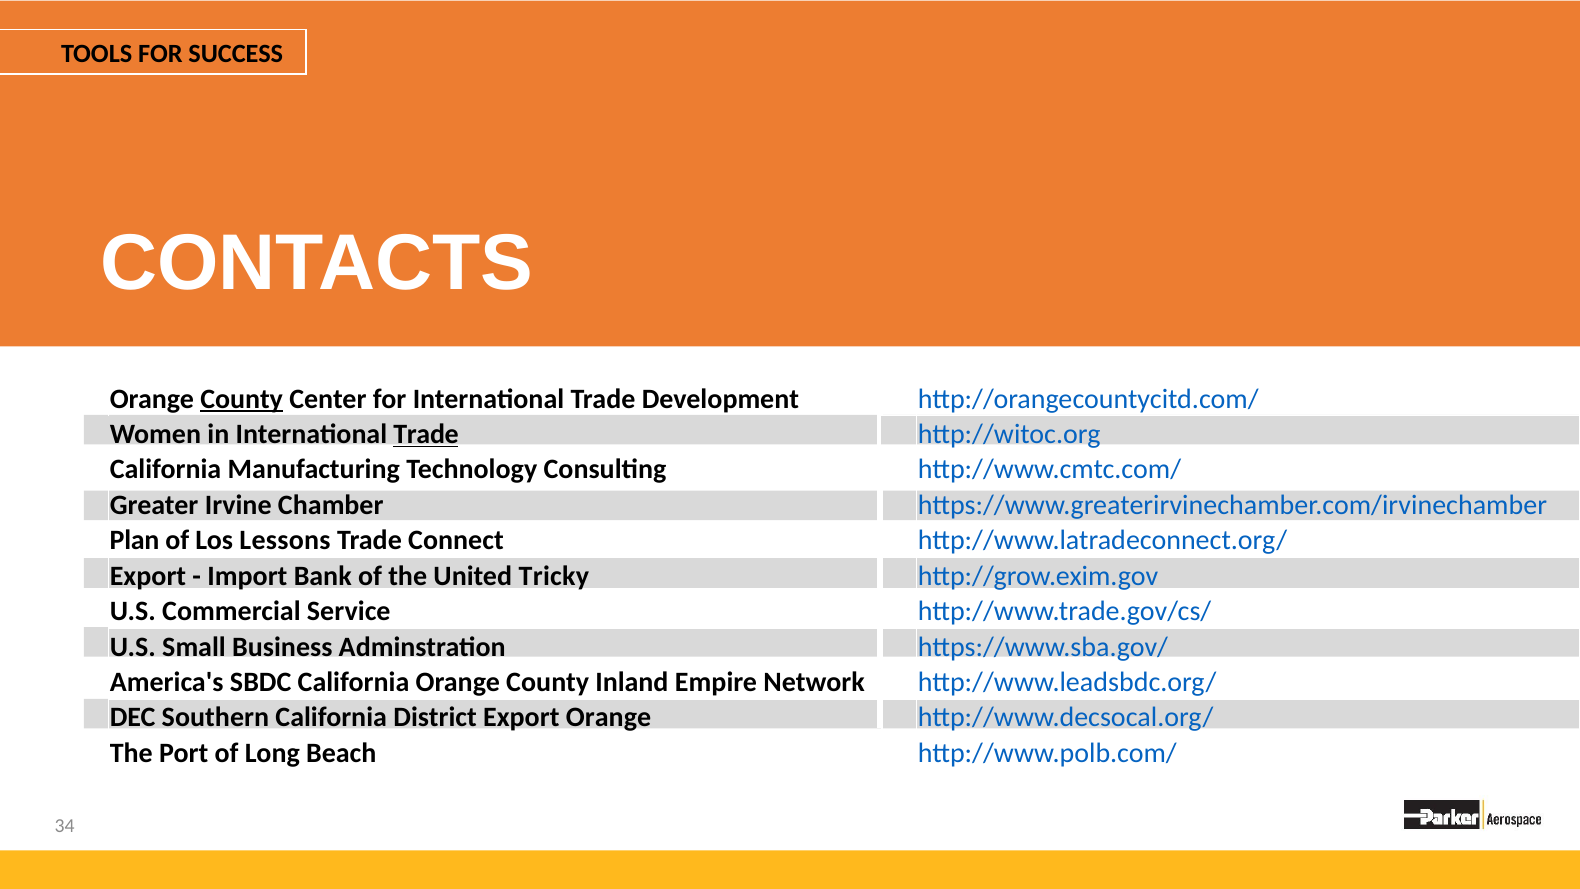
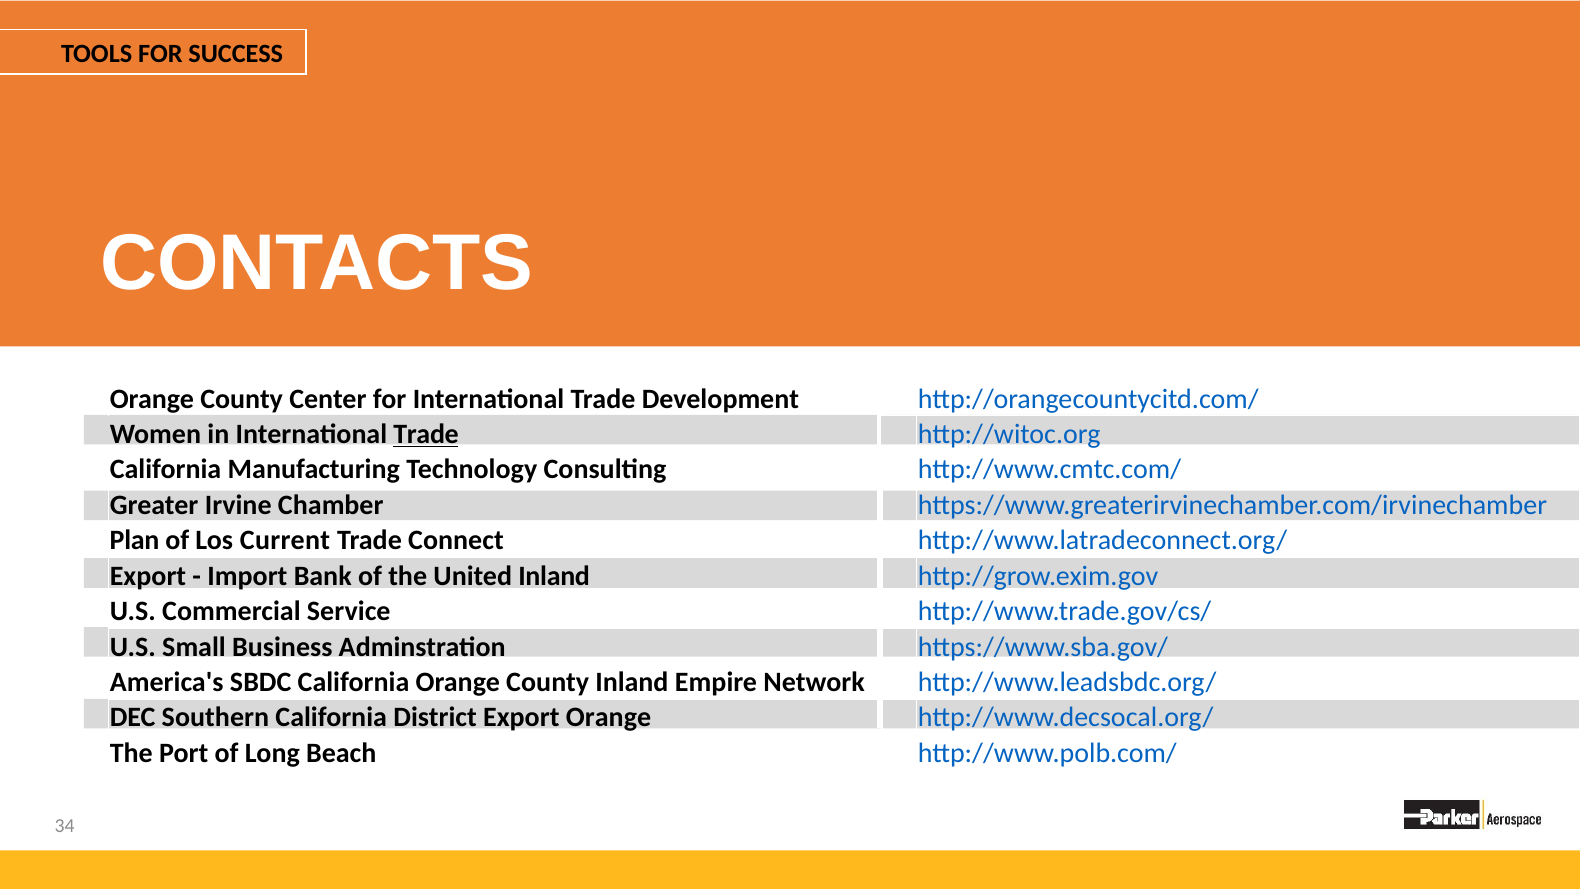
County underline: present -> none (242, 399)
Lessons: Lessons -> Current (285, 540)
United Tricky: Tricky -> Inland (554, 576)
